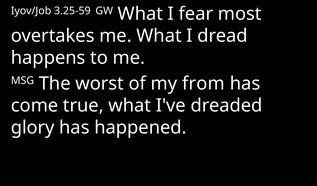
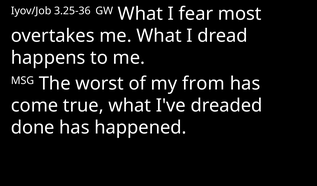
3.25-59: 3.25-59 -> 3.25-36 (72, 11)
glory: glory -> done (33, 127)
